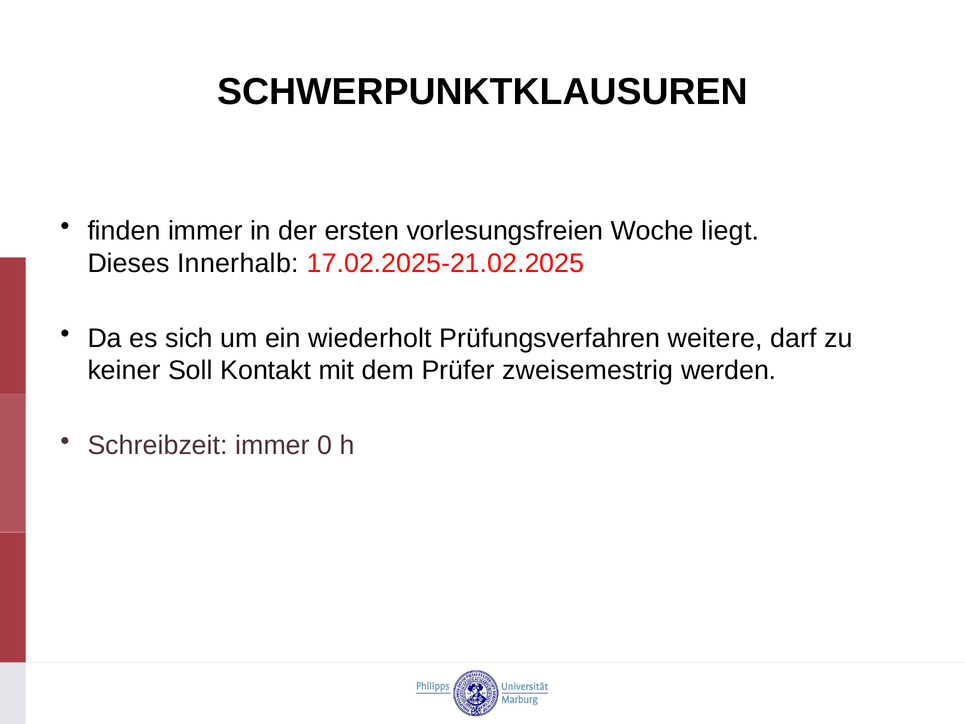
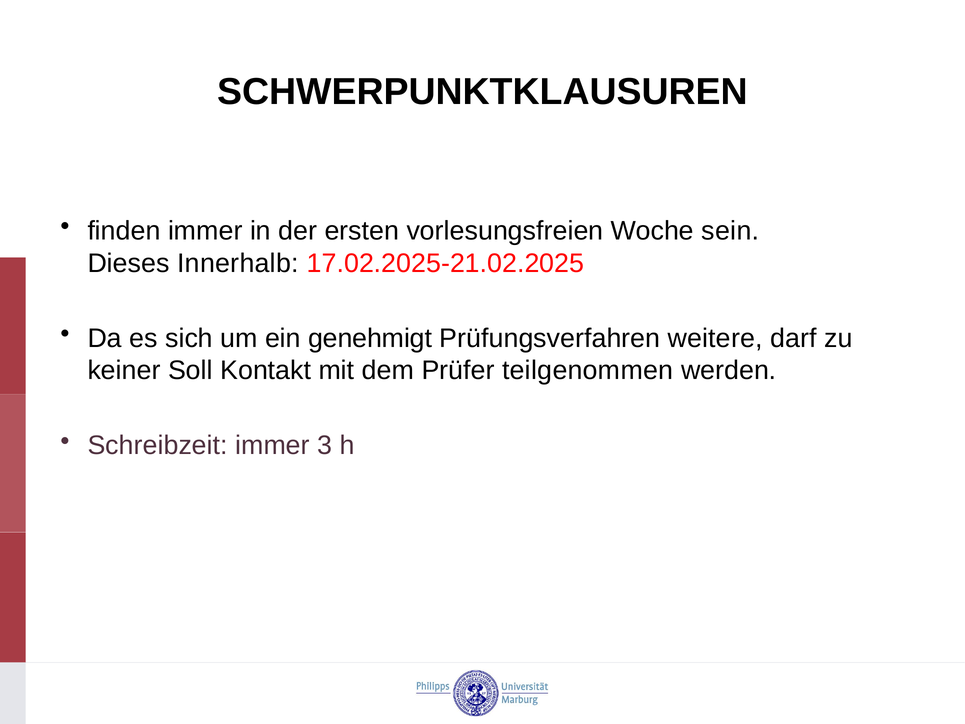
liegt: liegt -> sein (730, 231)
wiederholt: wiederholt -> genehmigt (370, 338)
zweisemestrig: zweisemestrig -> teilgenommen (588, 370)
0: 0 -> 3 (325, 445)
